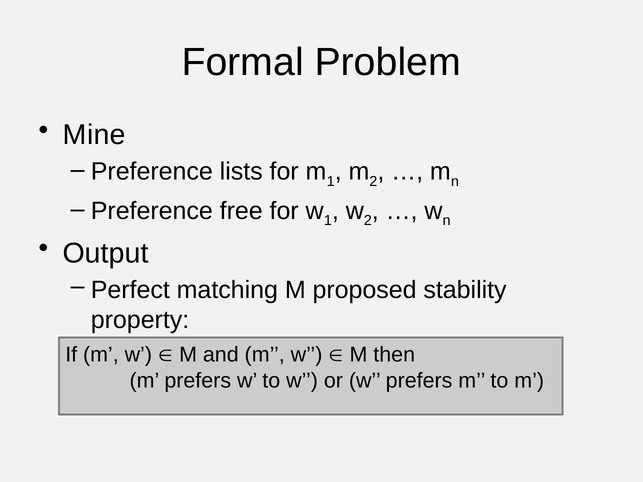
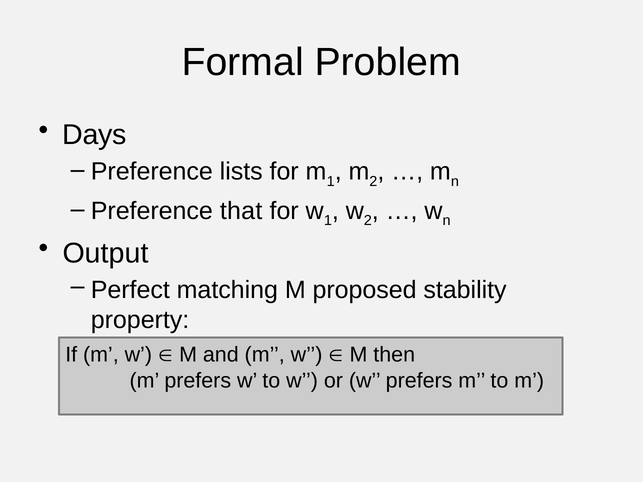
Mine: Mine -> Days (95, 135)
free: free -> that (241, 211)
